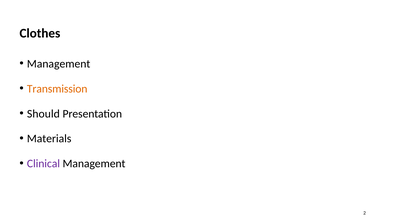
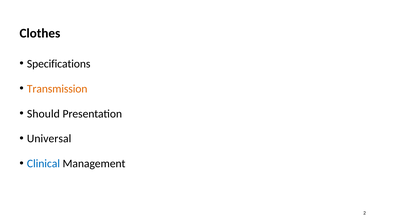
Management: Management -> Specifications (59, 64)
Materials: Materials -> Universal (49, 138)
Clinical colour: purple -> blue (43, 163)
